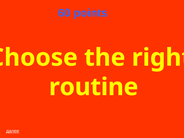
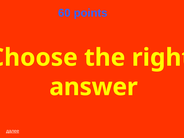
routine: routine -> answer (94, 87)
